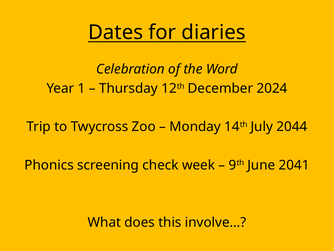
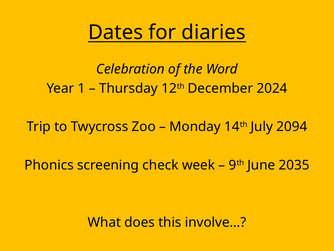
2044: 2044 -> 2094 (292, 126)
2041: 2041 -> 2035 (294, 165)
